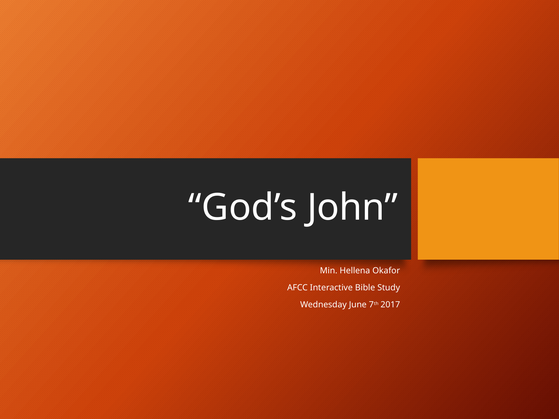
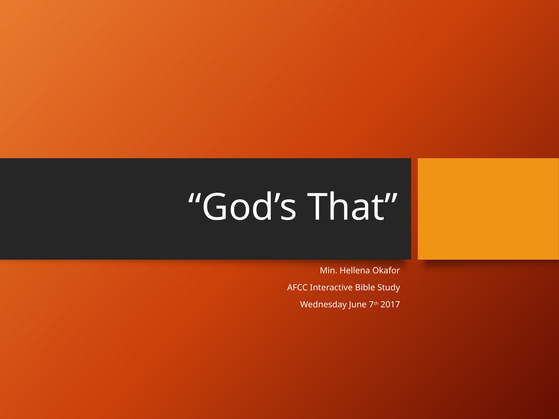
John: John -> That (352, 208)
